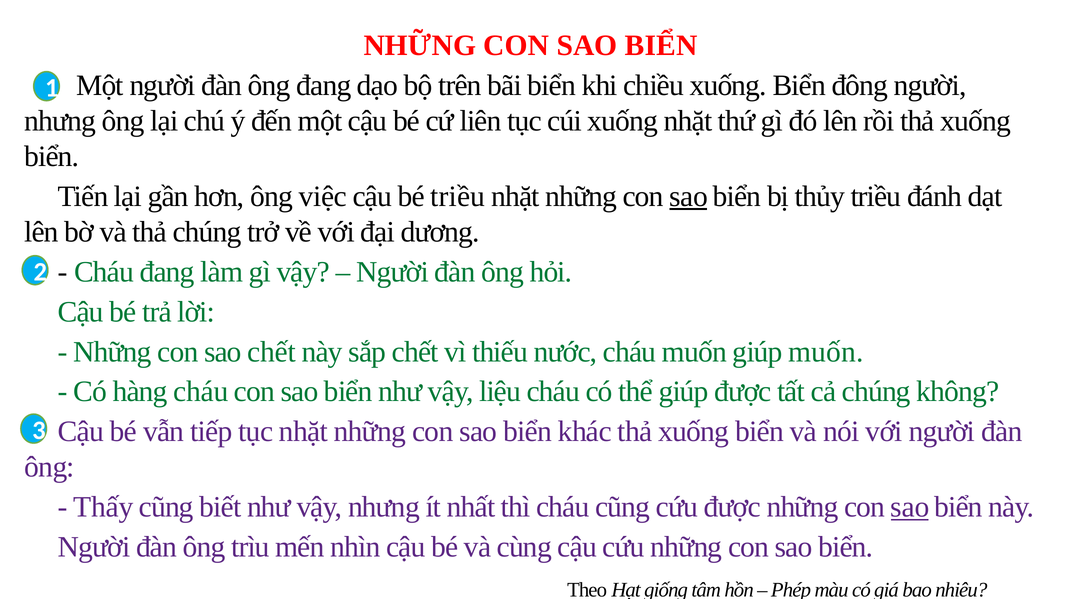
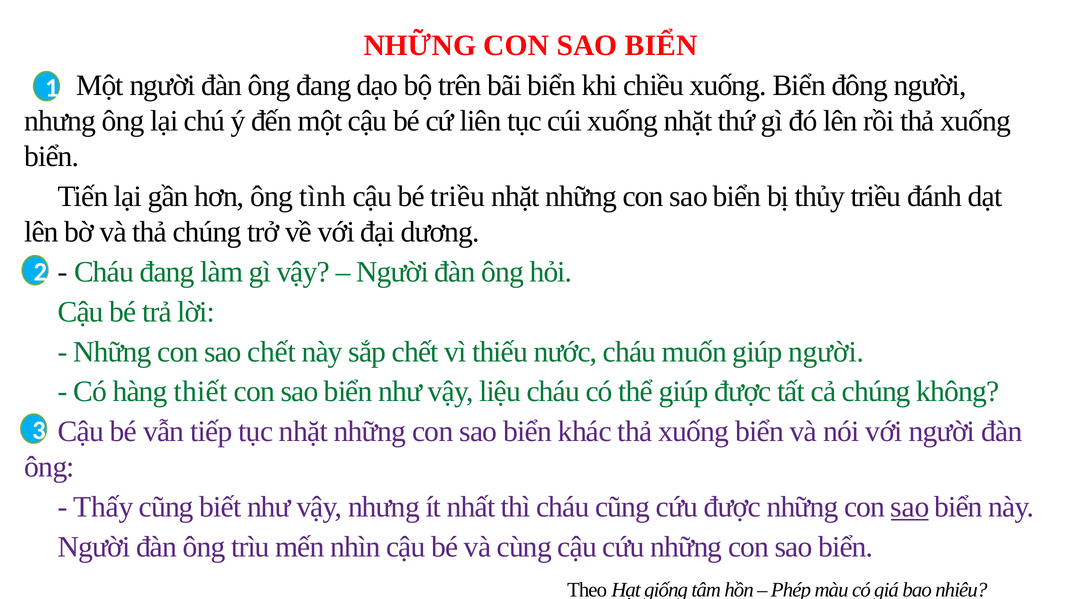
việc: việc -> tình (323, 196)
sao underline: present -> none (688, 196)
giúp muốn: muốn -> người (826, 352)
hàng cháu: cháu -> thiết (201, 392)
